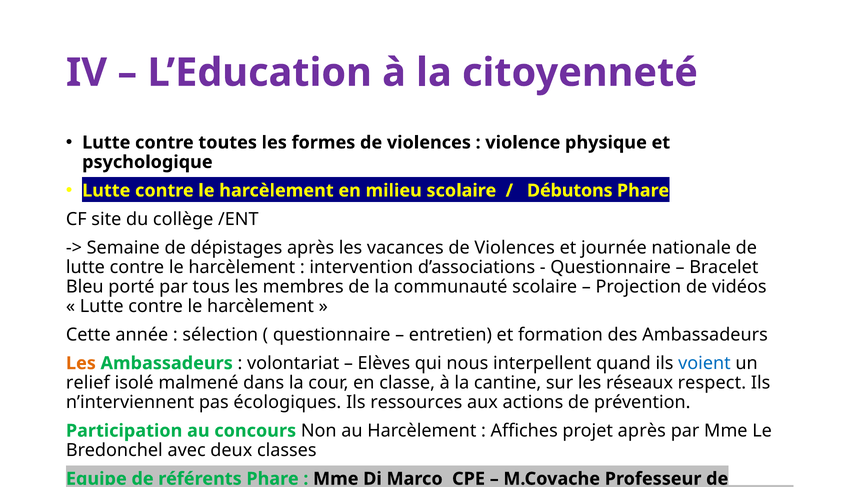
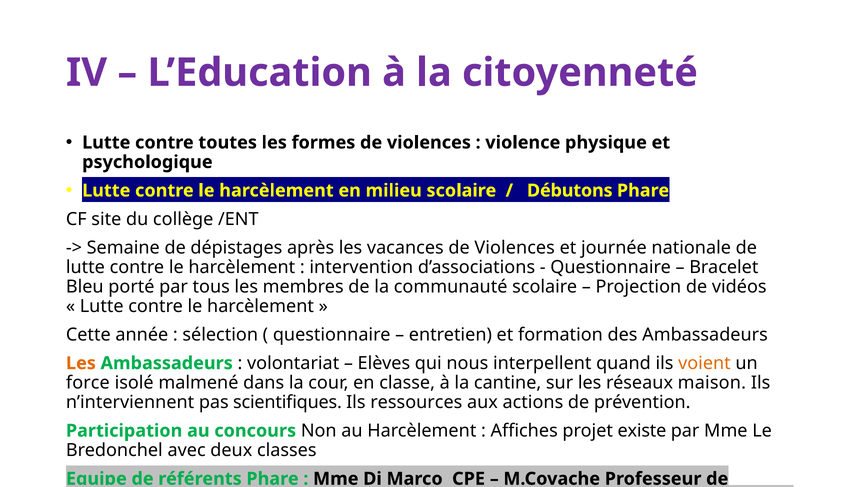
voient colour: blue -> orange (704, 363)
relief: relief -> force (88, 382)
respect: respect -> maison (712, 382)
écologiques: écologiques -> scientifiques (287, 402)
projet après: après -> existe (642, 430)
